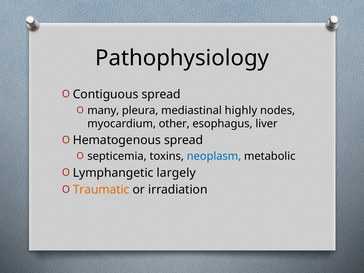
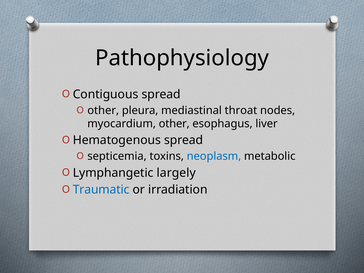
many: many -> other (103, 110)
highly: highly -> throat (241, 110)
Traumatic colour: orange -> blue (101, 190)
